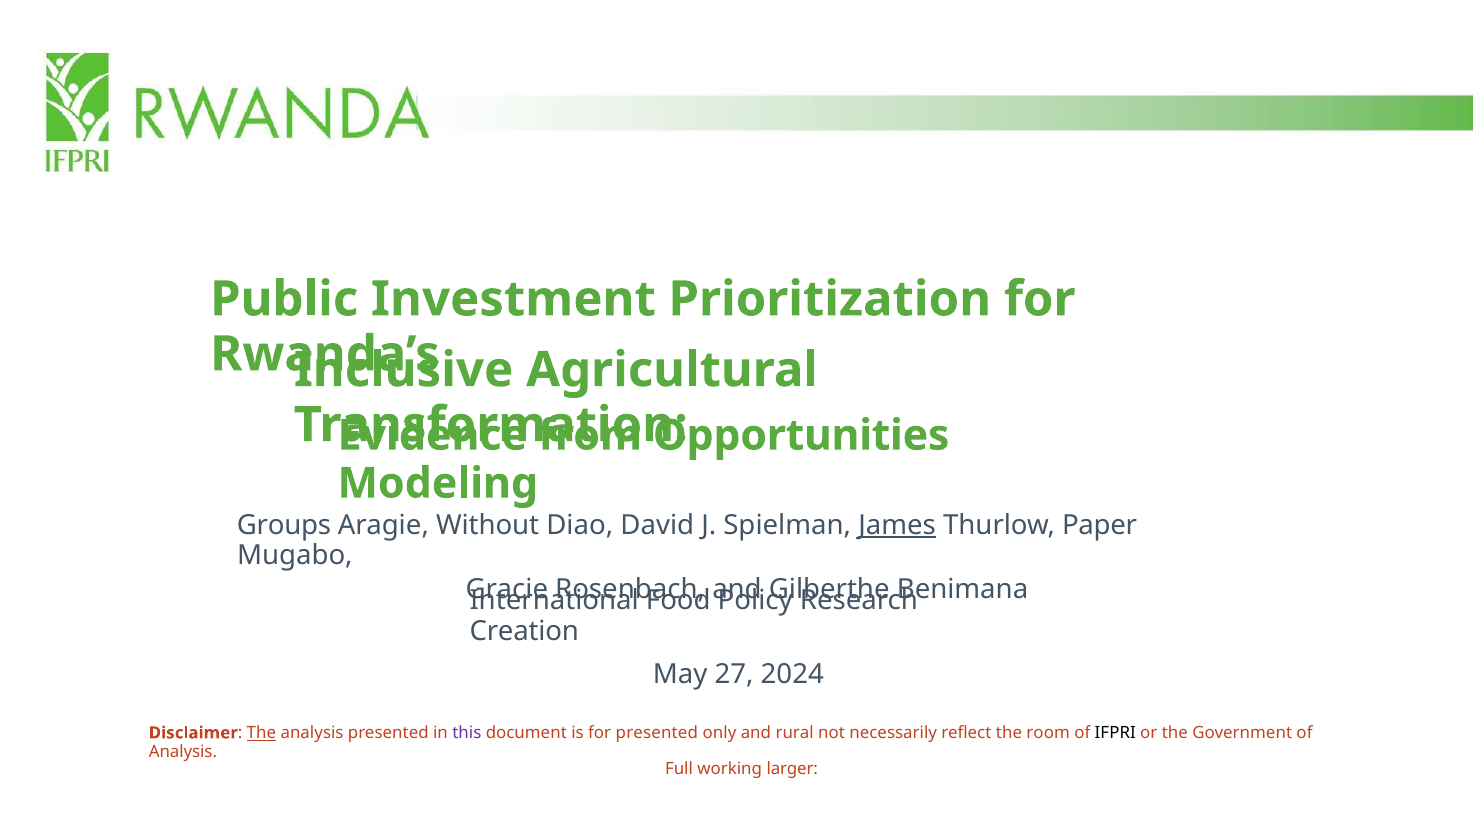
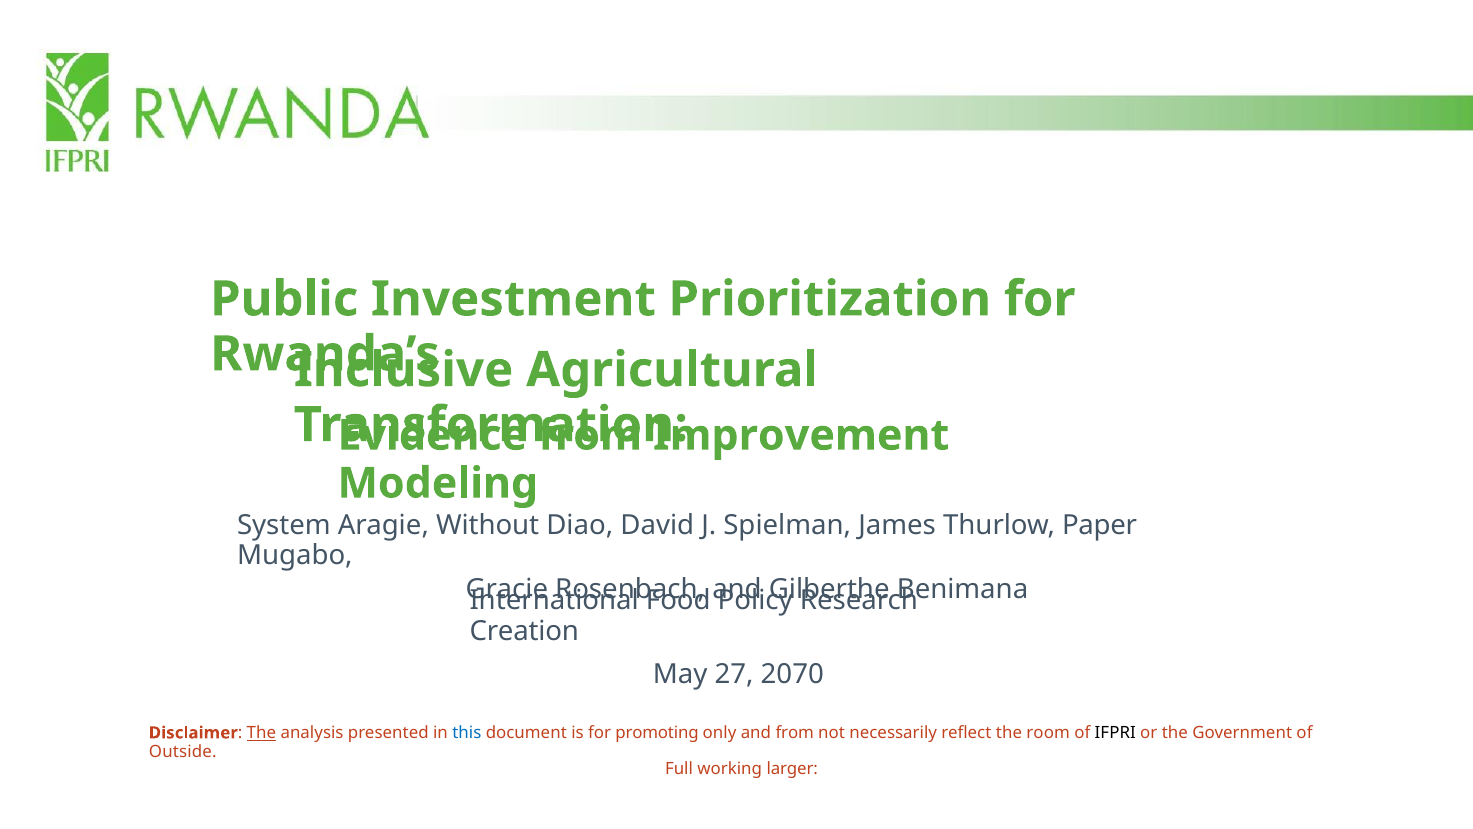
Opportunities: Opportunities -> Improvement (801, 435)
Groups: Groups -> System (284, 525)
James underline: present -> none (897, 525)
2024: 2024 -> 2070 (792, 674)
this colour: purple -> blue (467, 732)
for presented: presented -> promoting (657, 732)
and rural: rural -> from (795, 732)
Analysis: Analysis -> Outside (183, 751)
